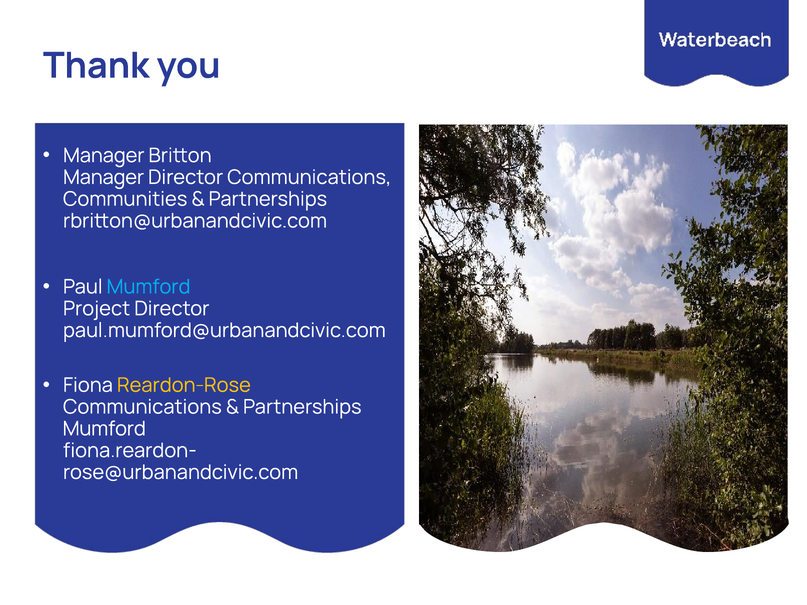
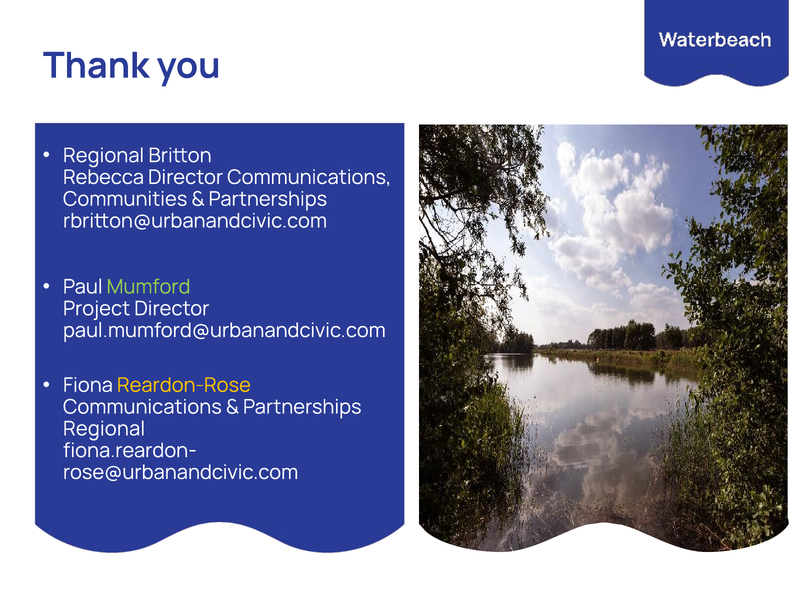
Manager: Manager -> Regional (104, 156)
Manager: Manager -> Rebecca (104, 177)
Mumford colour: light blue -> light green (149, 287)
Mumford: Mumford -> Regional (104, 429)
